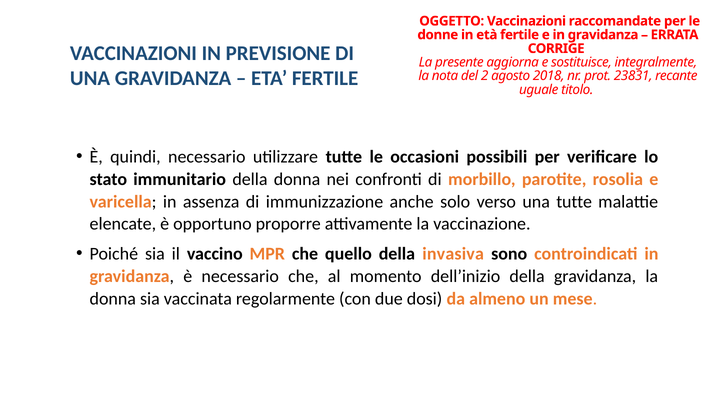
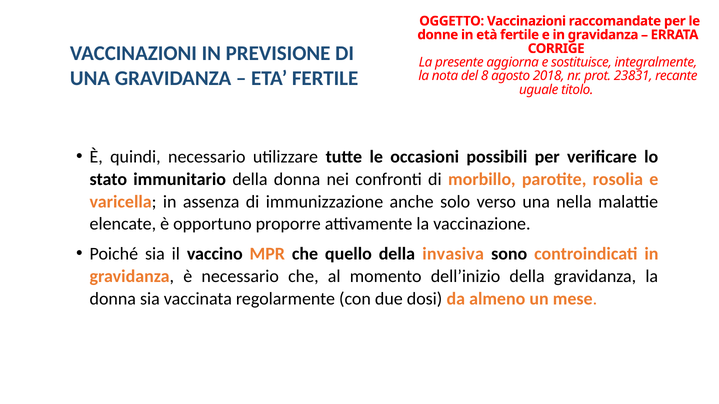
2: 2 -> 8 (485, 76)
una tutte: tutte -> nella (574, 202)
